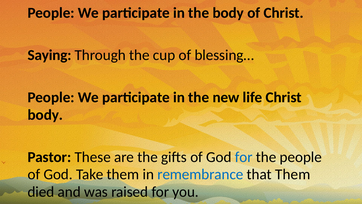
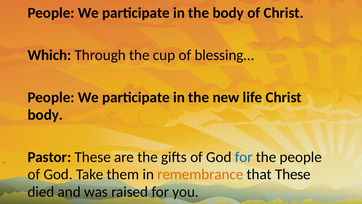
Saying: Saying -> Which (49, 55)
remembrance colour: blue -> orange (200, 174)
that Them: Them -> These (293, 174)
